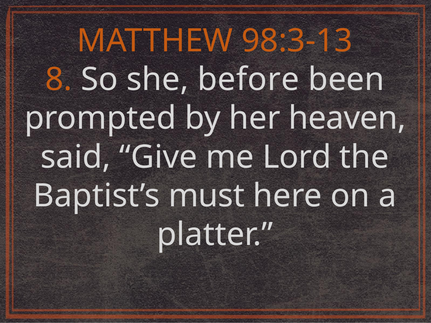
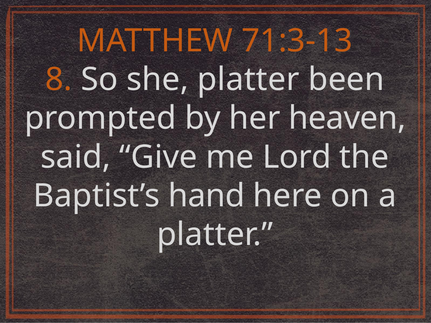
98:3-13: 98:3-13 -> 71:3-13 (297, 41)
she before: before -> platter (248, 80)
must: must -> hand (207, 196)
